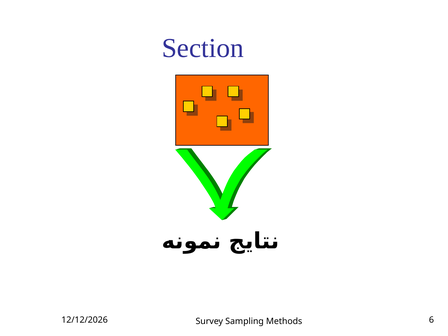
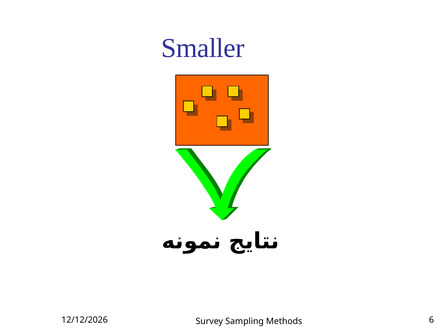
Section: Section -> Smaller (203, 48)
